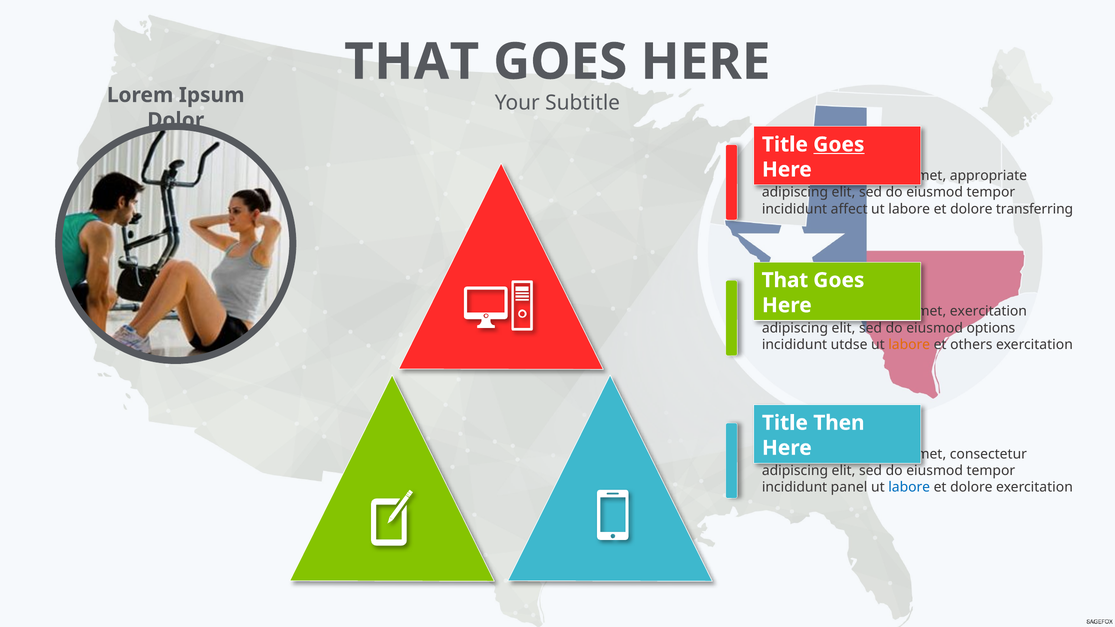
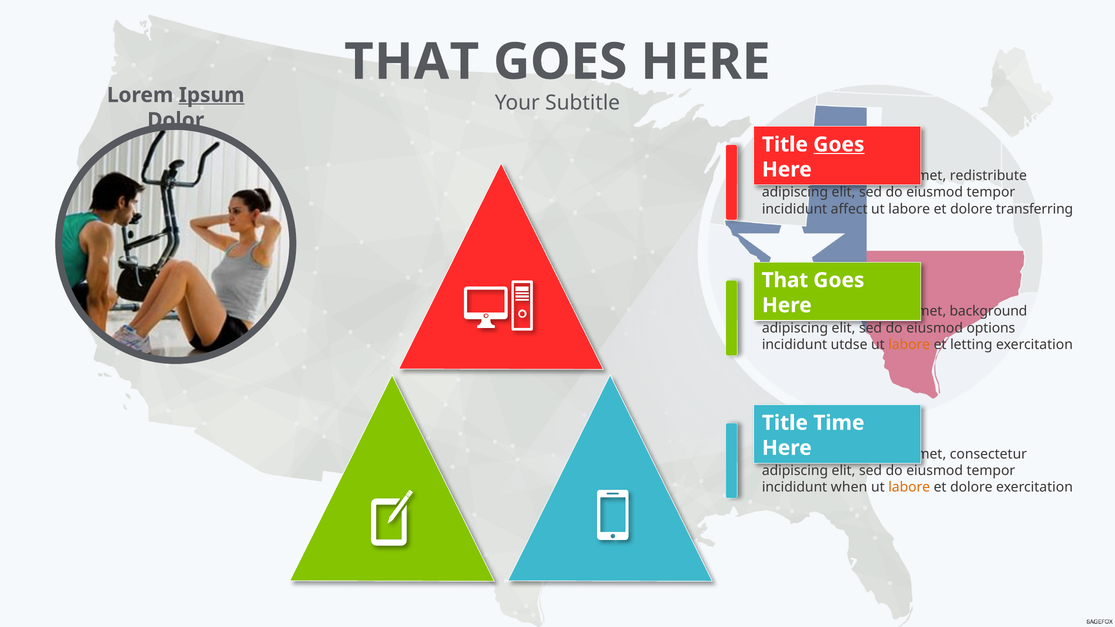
Ipsum underline: none -> present (212, 95)
appropriate: appropriate -> redistribute (988, 176)
exercitation: exercitation -> background (988, 311)
others: others -> letting (971, 345)
Then: Then -> Time (839, 423)
panel: panel -> when (849, 488)
labore colour: blue -> orange (909, 488)
